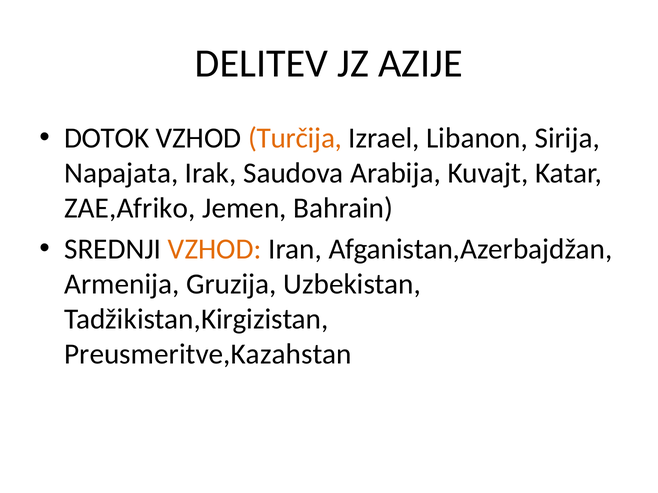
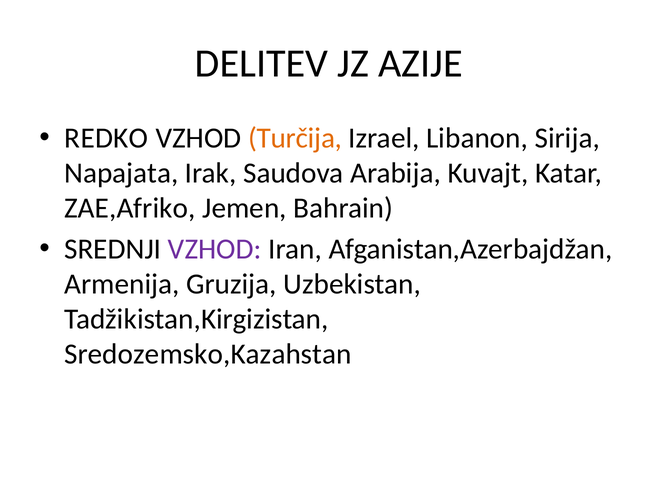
DOTOK: DOTOK -> REDKO (106, 138)
VZHOD colour: orange -> purple (215, 249)
Preusmeritve,Kazahstan: Preusmeritve,Kazahstan -> Sredozemsko,Kazahstan (208, 355)
